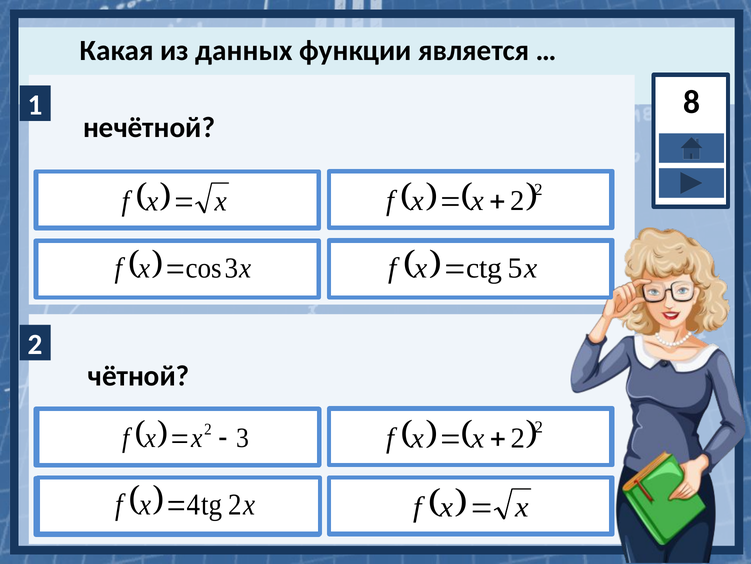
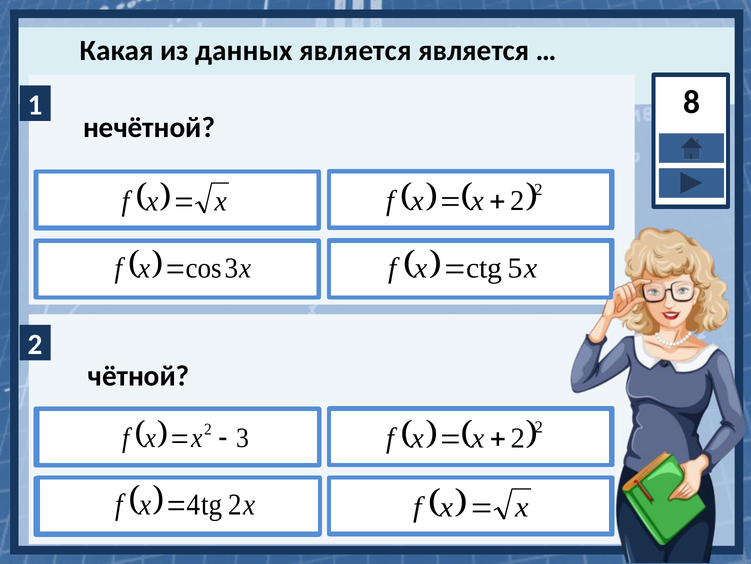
данных функции: функции -> является (355, 51)
